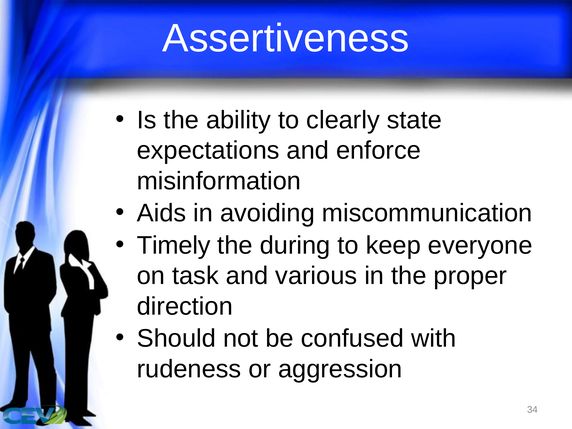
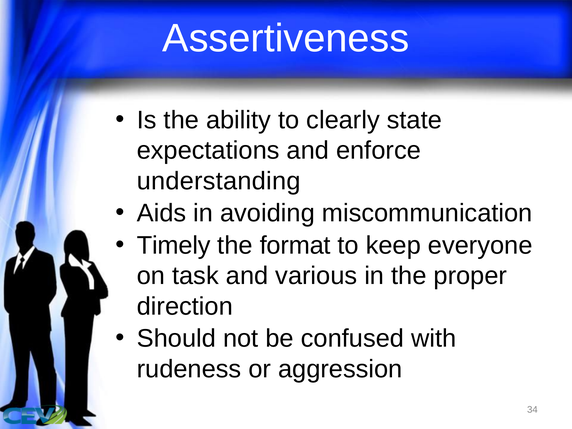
misinformation: misinformation -> understanding (219, 181)
during: during -> format (295, 245)
